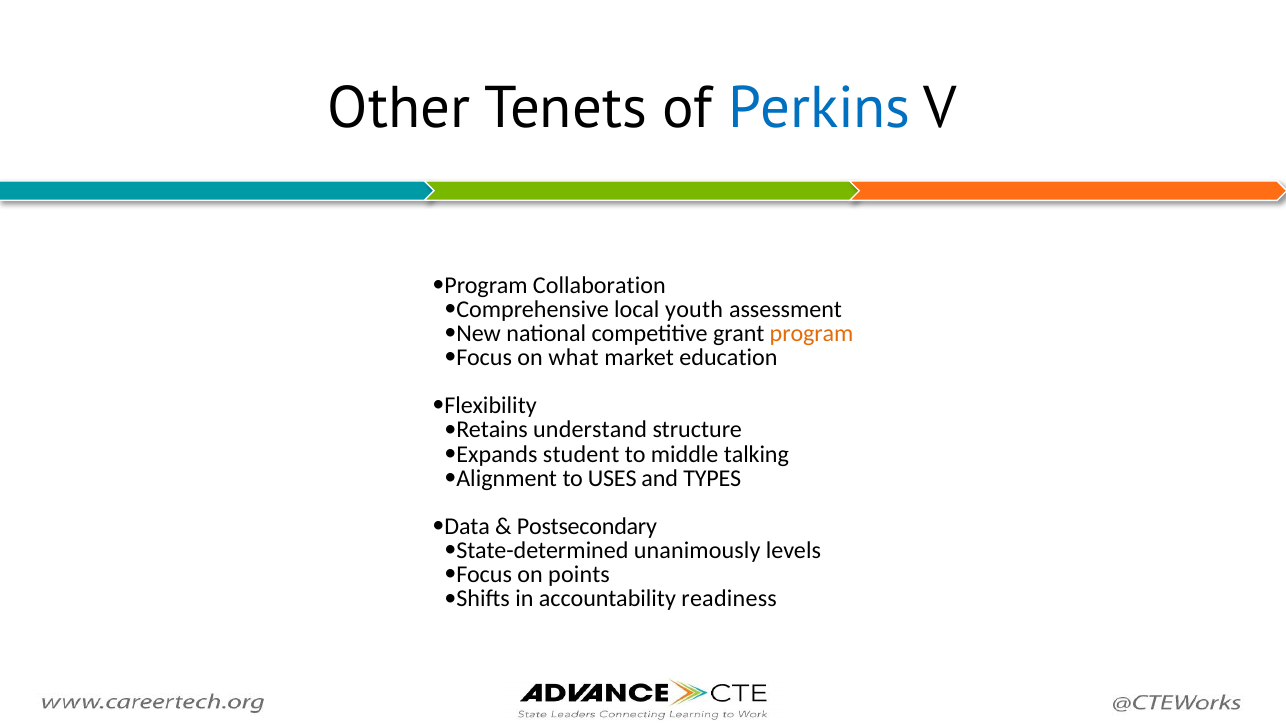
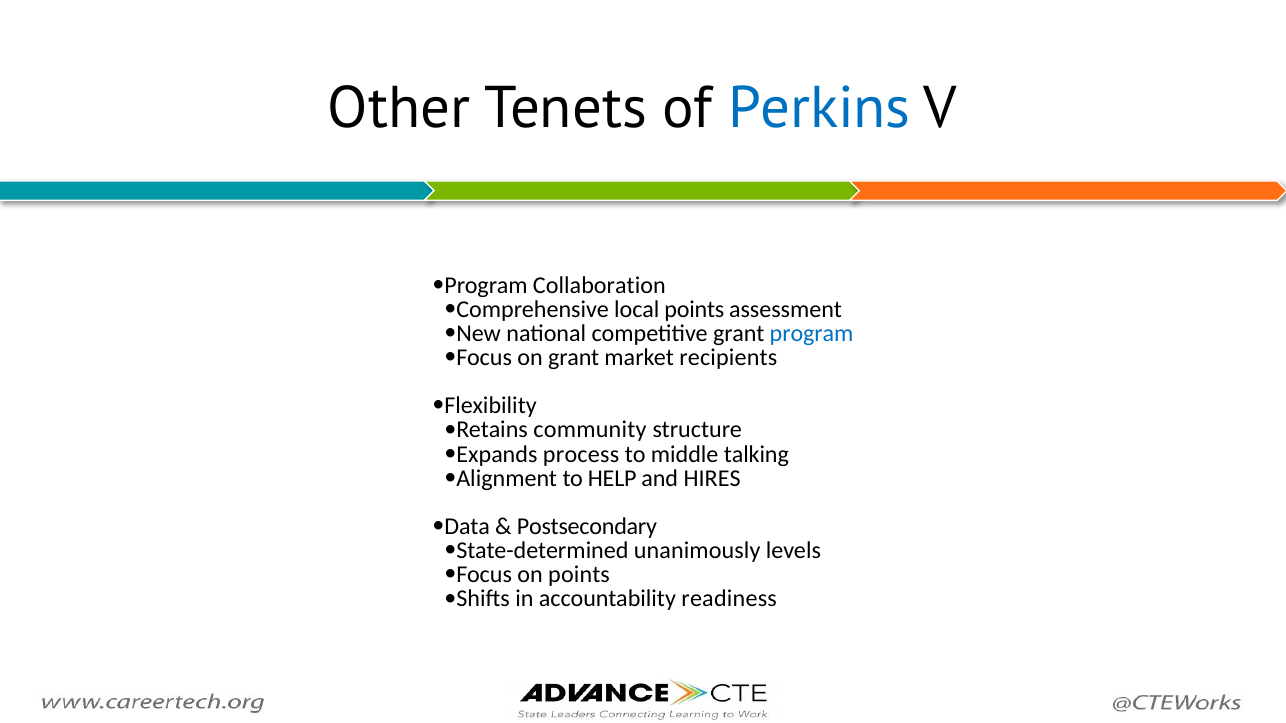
local youth: youth -> points (694, 310)
program colour: orange -> blue (812, 334)
on what: what -> grant (574, 358)
education: education -> recipients (728, 358)
understand: understand -> community (590, 430)
student: student -> process (581, 454)
USES: USES -> HELP (612, 479)
TYPES: TYPES -> HIRES (712, 479)
